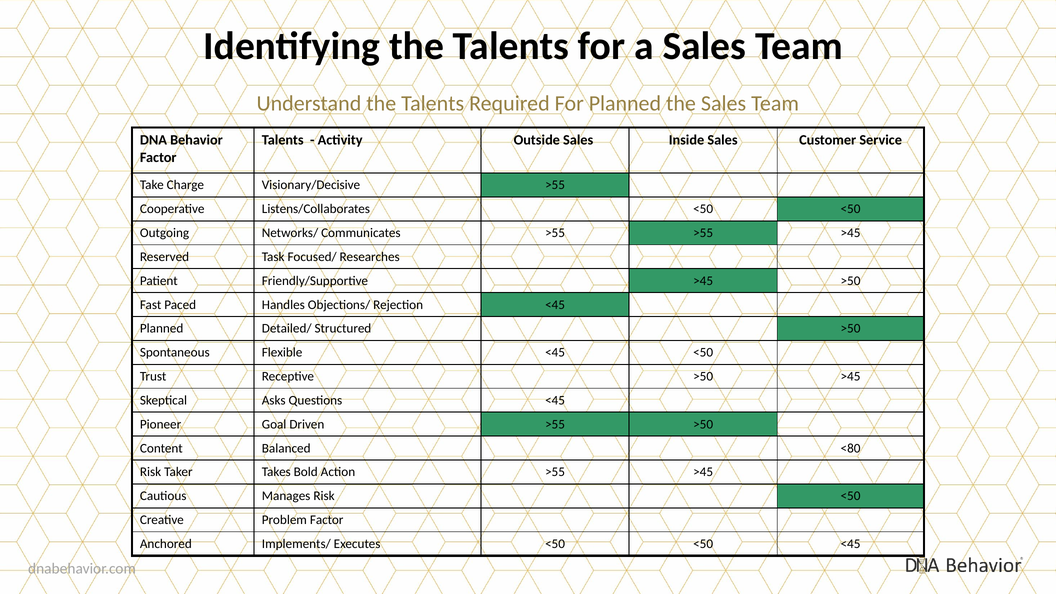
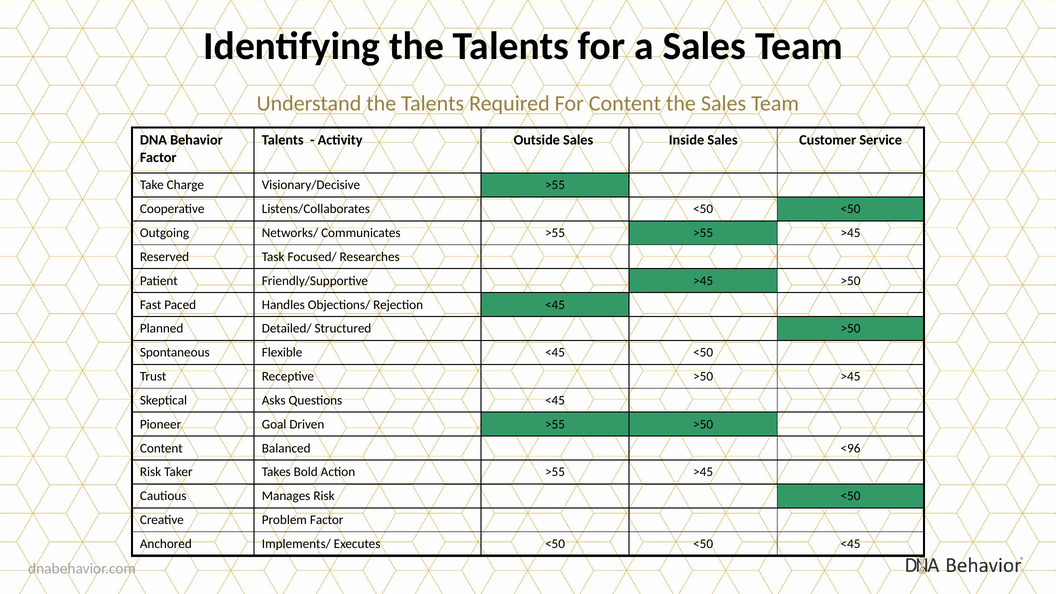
For Planned: Planned -> Content (625, 104)
<80: <80 -> <96 (851, 448)
